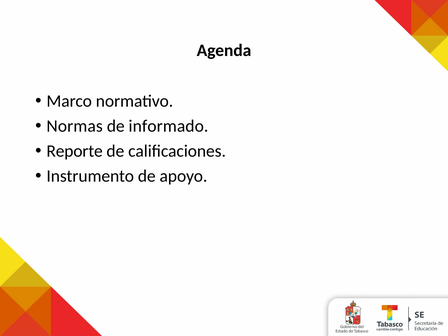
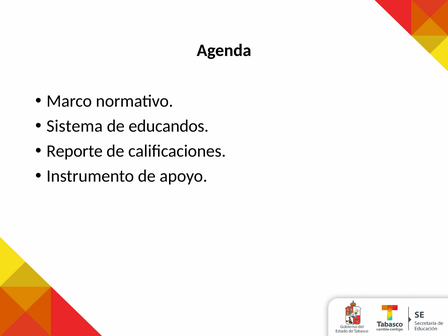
Normas: Normas -> Sistema (75, 126)
informado: informado -> educandos (169, 126)
